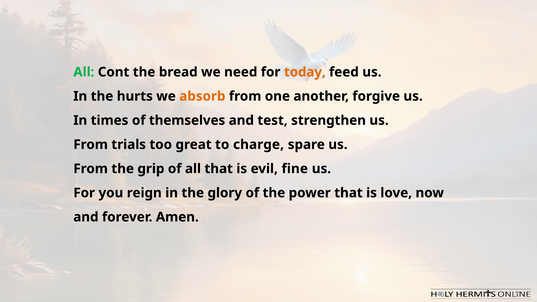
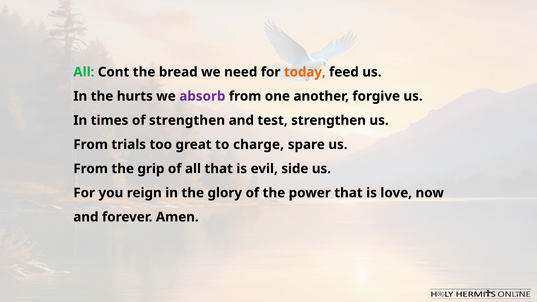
absorb colour: orange -> purple (202, 96)
of themselves: themselves -> strengthen (187, 120)
fine: fine -> side (295, 169)
